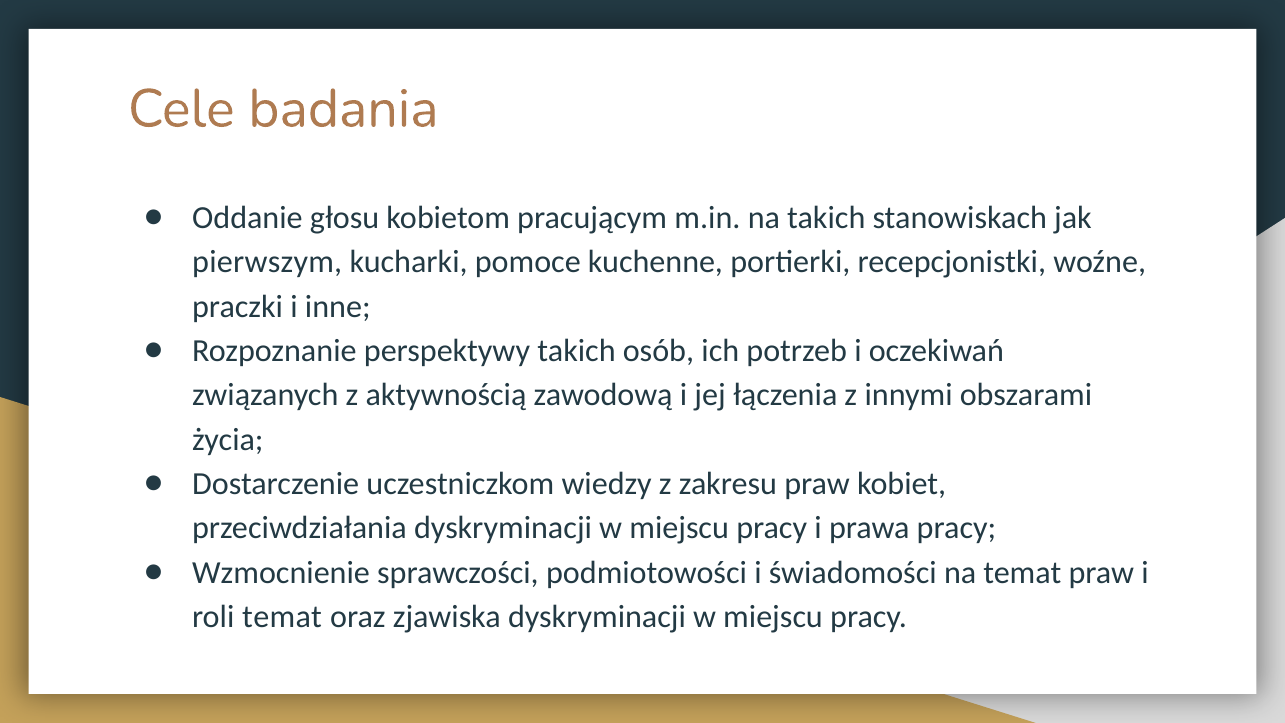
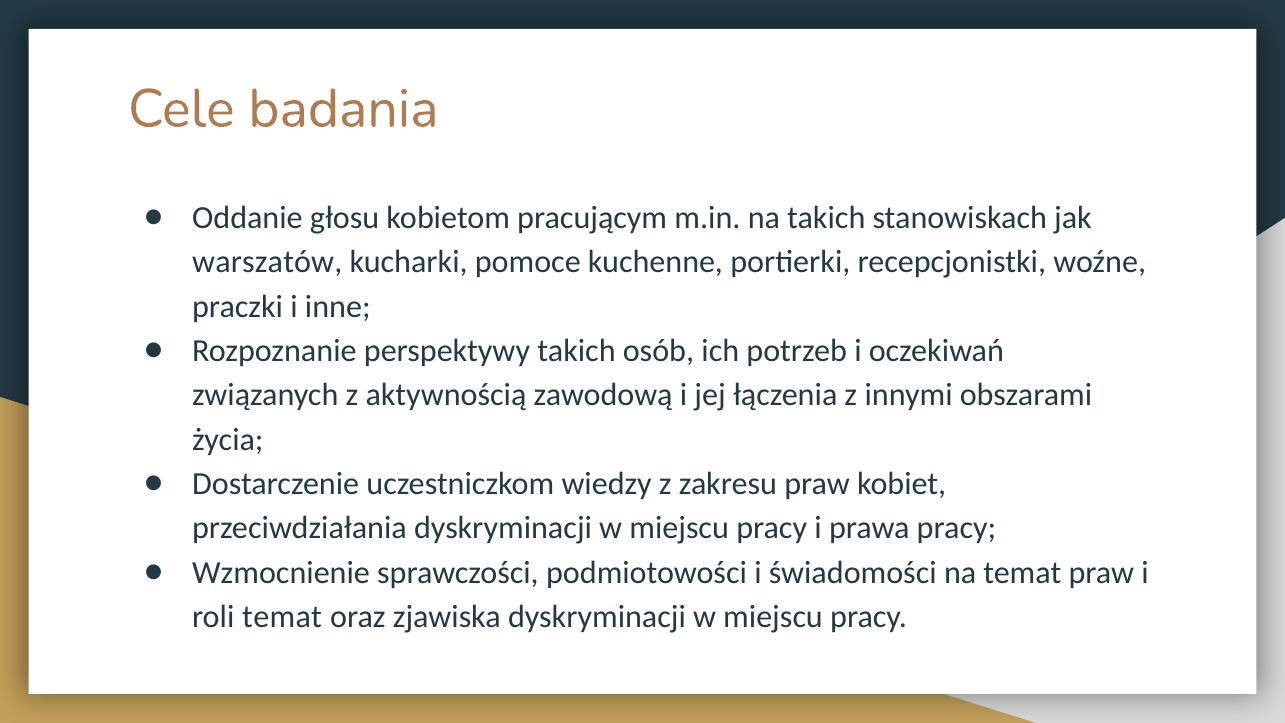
pierwszym: pierwszym -> warszatów (267, 262)
